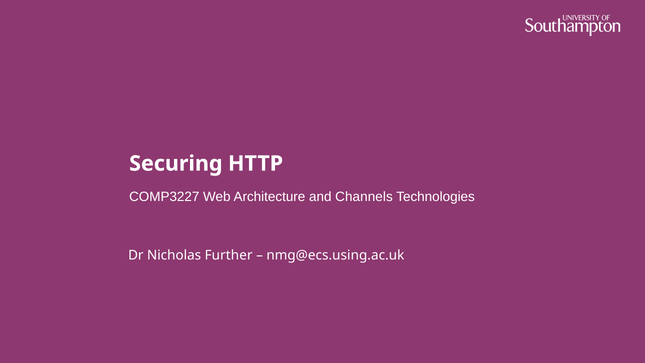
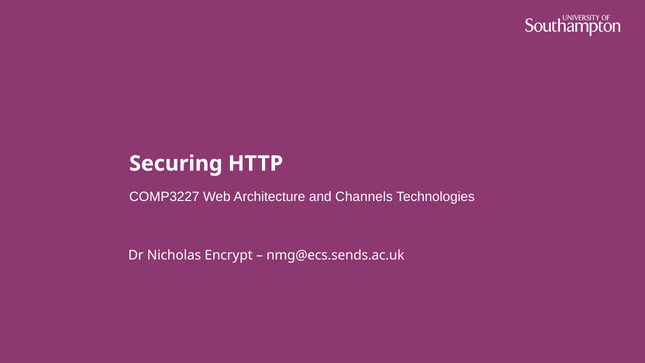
Further: Further -> Encrypt (229, 255)
nmg@ecs.using.ac.uk: nmg@ecs.using.ac.uk -> nmg@ecs.sends.ac.uk (335, 255)
